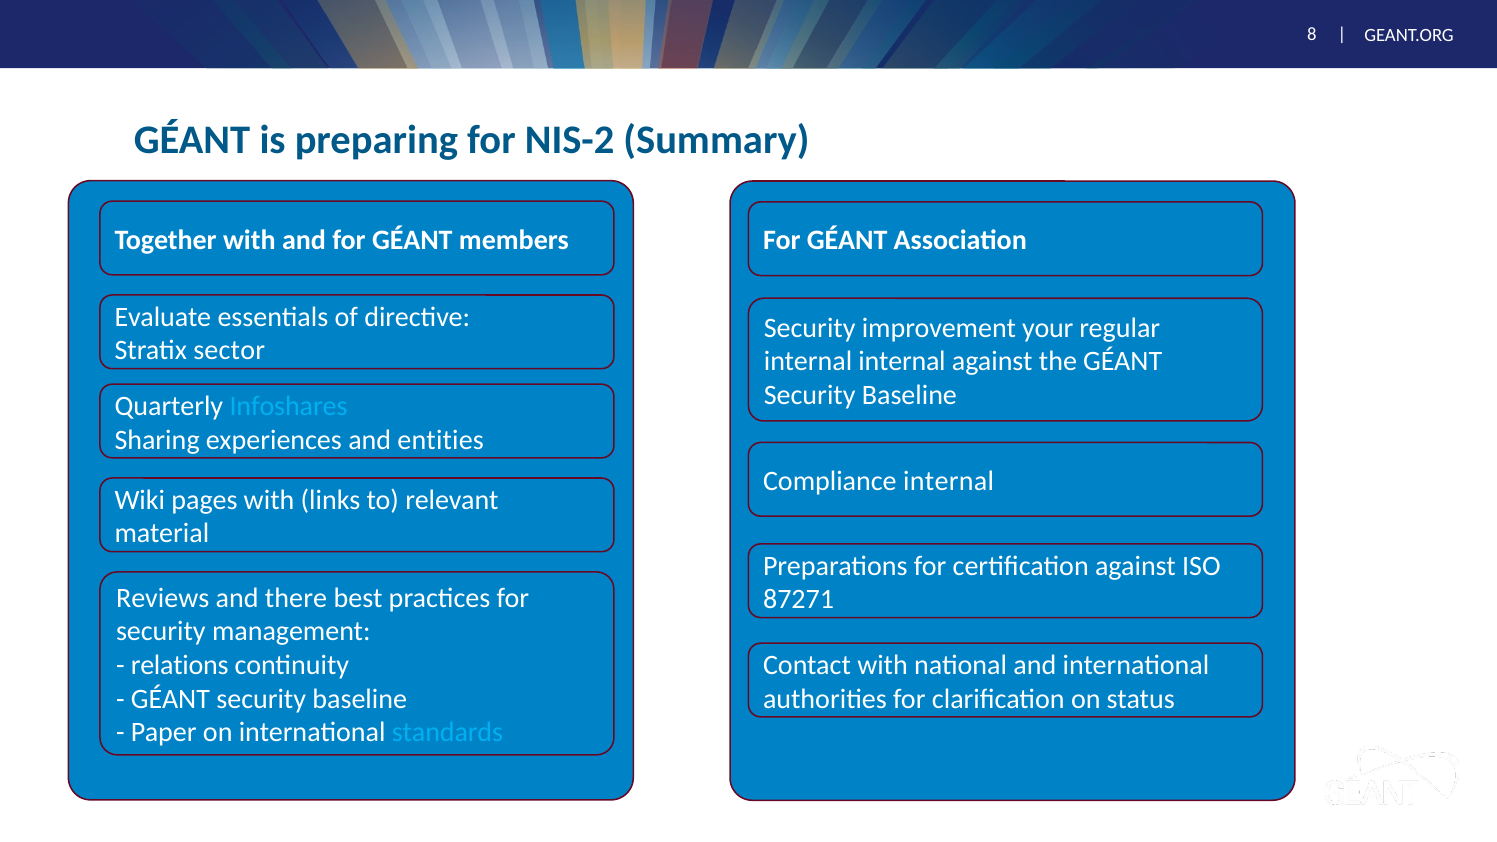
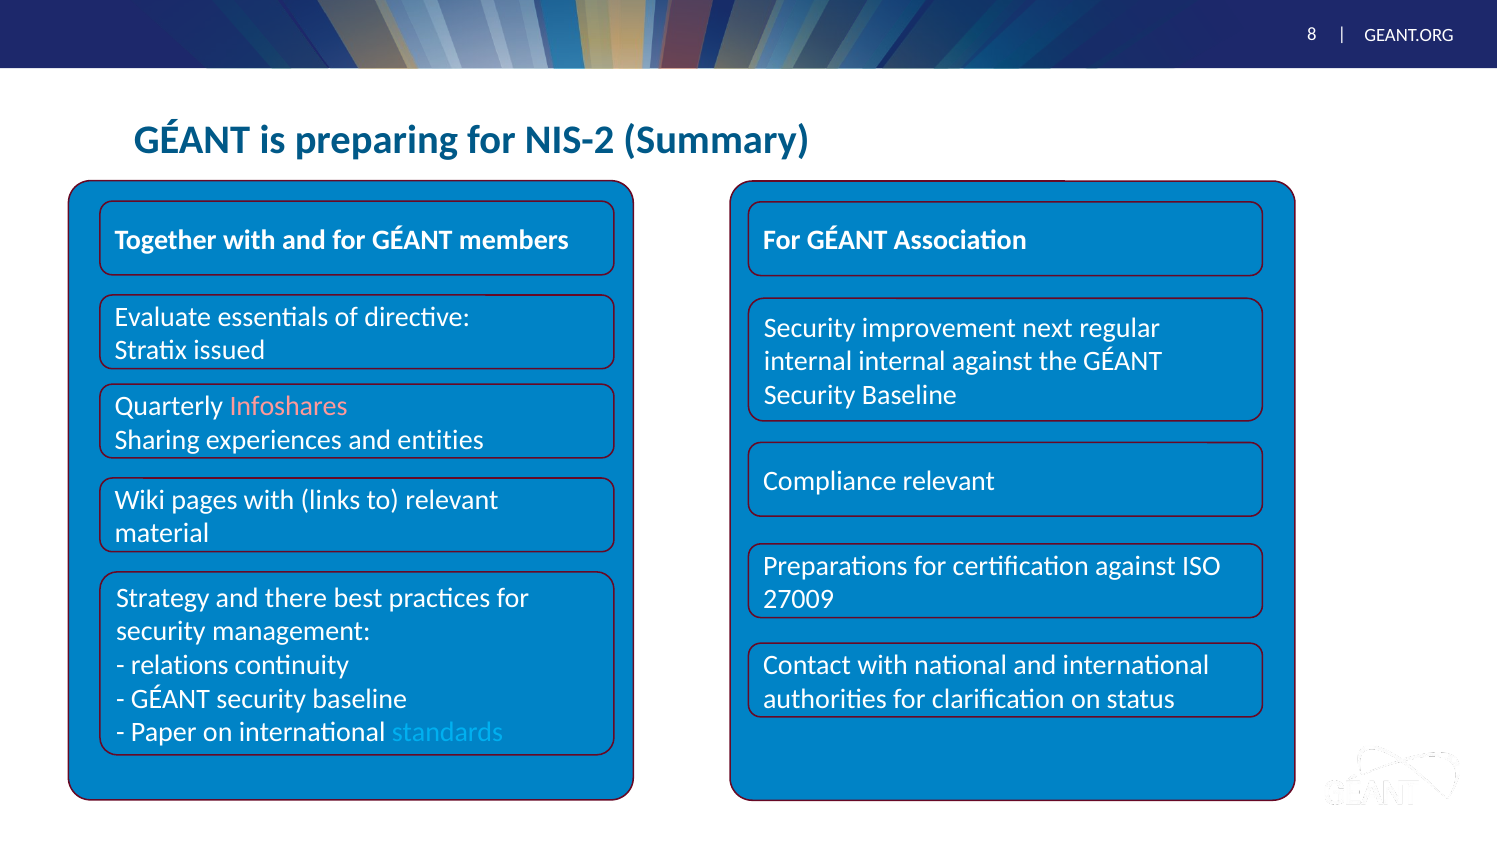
your: your -> next (1048, 328)
sector: sector -> issued (229, 351)
Infoshares colour: light blue -> pink (289, 406)
Compliance internal: internal -> relevant (949, 481)
Reviews: Reviews -> Strategy (163, 598)
87271: 87271 -> 27009 (799, 600)
